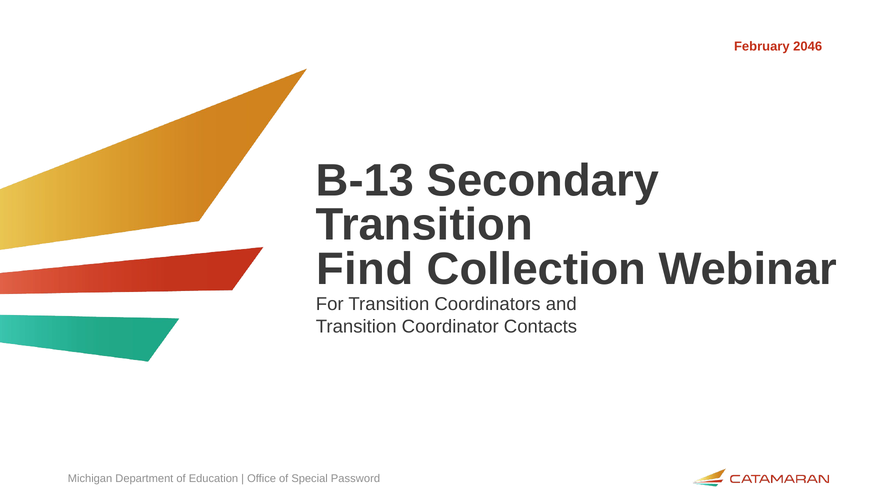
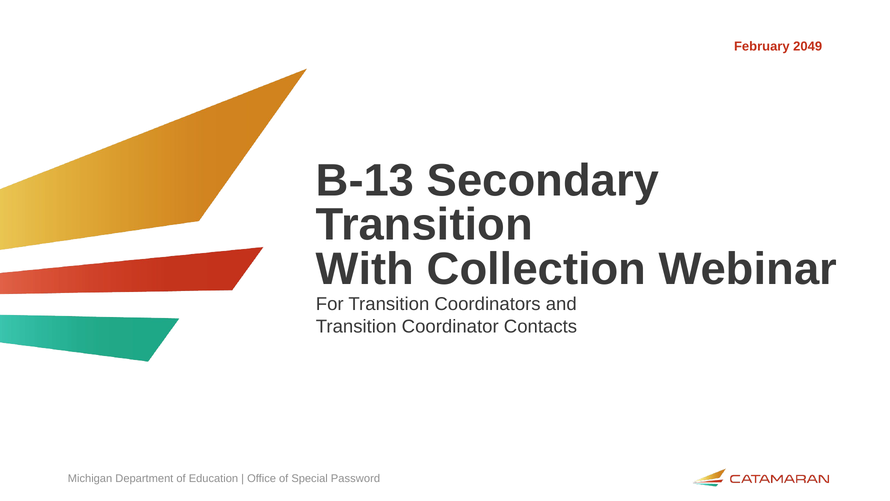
2046: 2046 -> 2049 (808, 46)
Find: Find -> With (365, 269)
